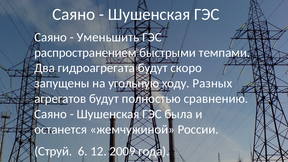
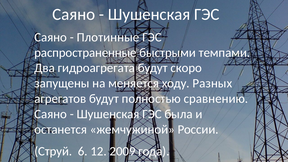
Уменьшить: Уменьшить -> Плотинные (108, 37)
распространением: распространением -> распространенные (85, 53)
угольную: угольную -> меняется (134, 83)
